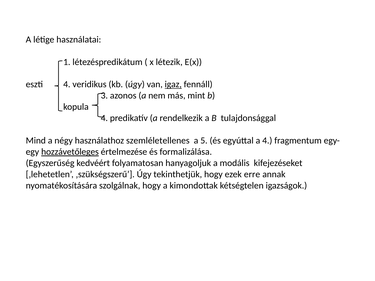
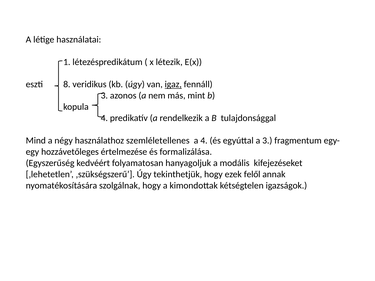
eszti 4: 4 -> 8 (67, 84)
a 5: 5 -> 4 (204, 141)
a 4: 4 -> 3 (267, 141)
hozzávetőleges underline: present -> none (70, 152)
erre: erre -> felől (252, 174)
